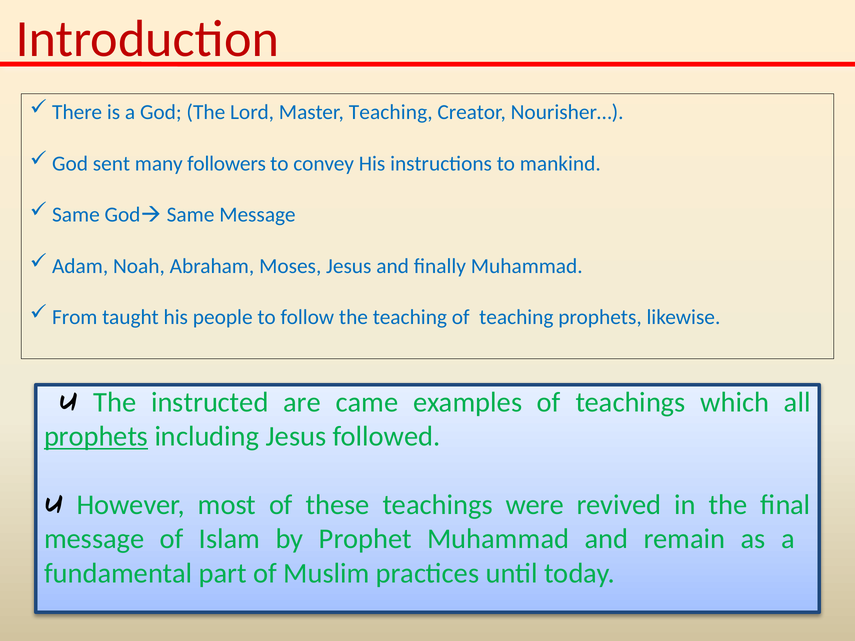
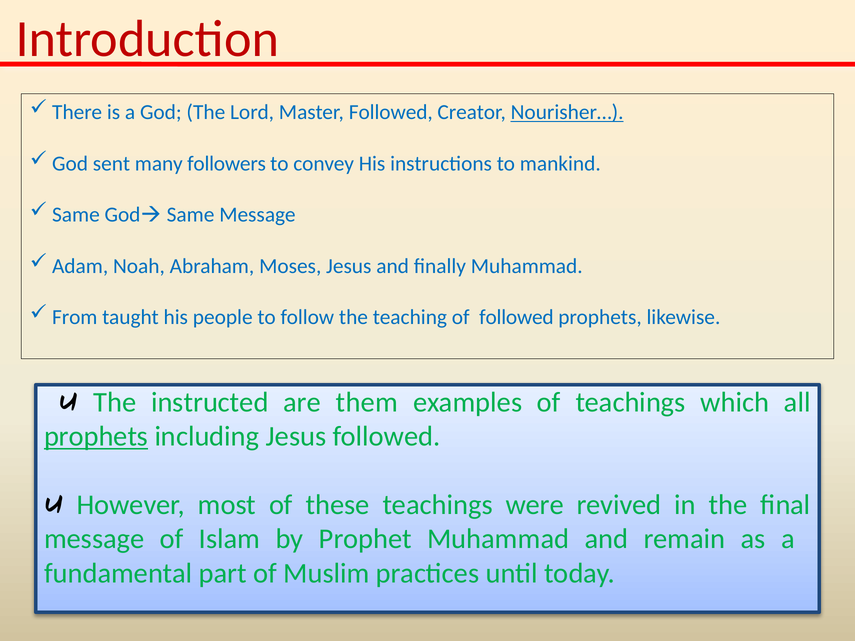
Master Teaching: Teaching -> Followed (391, 112)
Nourisher… underline: none -> present (567, 112)
of teaching: teaching -> followed (516, 318)
came: came -> them (367, 402)
